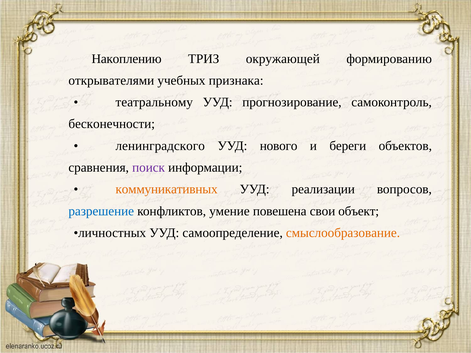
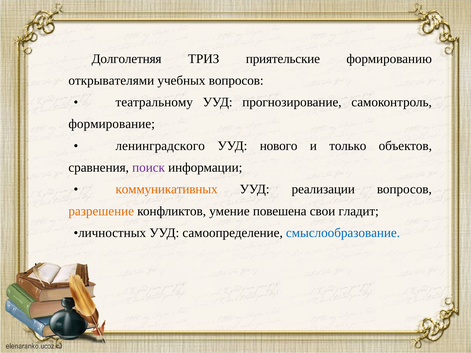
Накоплению: Накоплению -> Долголетняя (127, 59)
окружающей: окружающей -> приятельские (283, 59)
учебных признака: признака -> вопросов (236, 81)
бесконечности: бесконечности -> формирование (112, 124)
береги: береги -> только (348, 146)
разрешение colour: blue -> orange (101, 211)
объект: объект -> гладит (359, 211)
смыслообразование colour: orange -> blue (343, 233)
